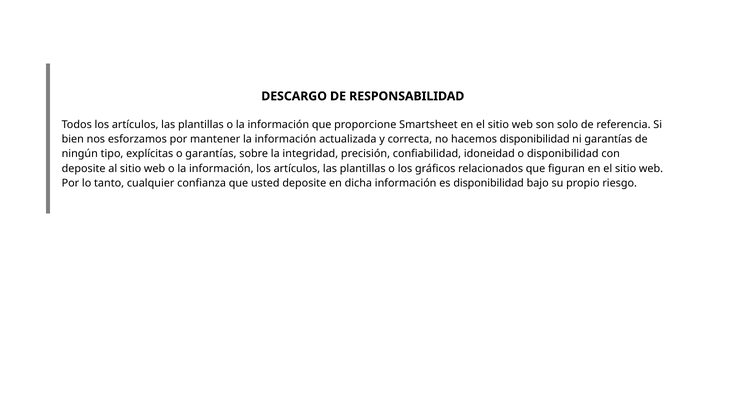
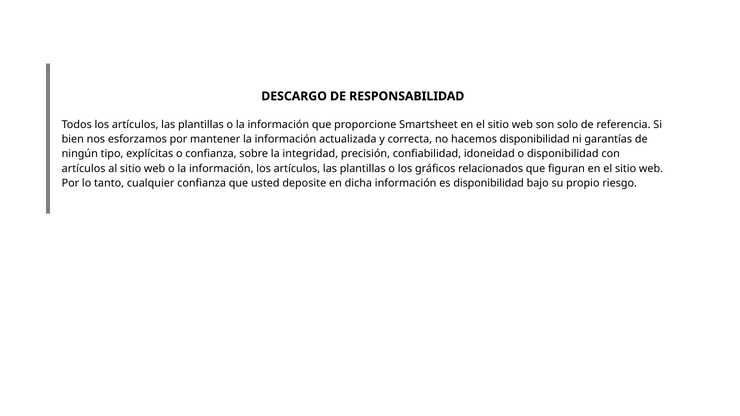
o garantías: garantías -> confianza (211, 154)
deposite: deposite -> artículos (84, 169)
